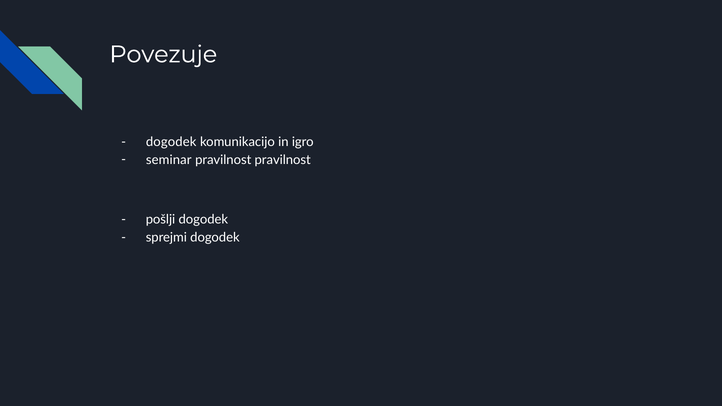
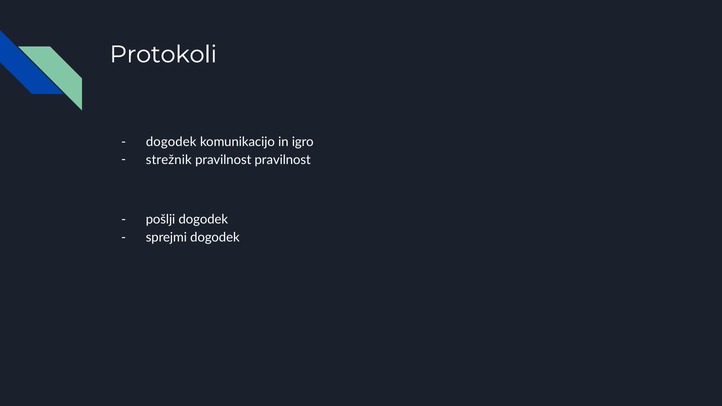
Povezuje: Povezuje -> Protokoli (163, 54)
seminar: seminar -> strežnik (169, 160)
